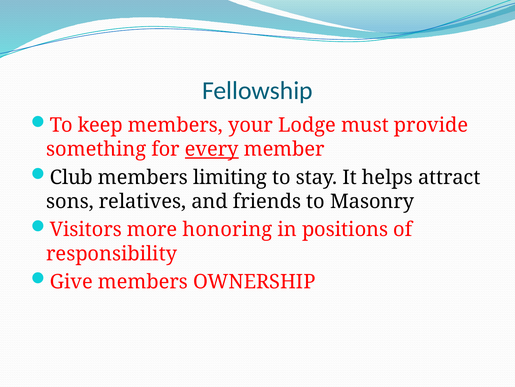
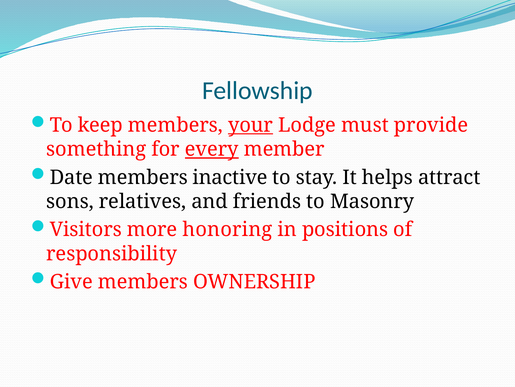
your underline: none -> present (251, 125)
Club: Club -> Date (71, 177)
limiting: limiting -> inactive (230, 177)
